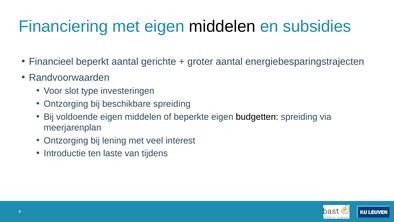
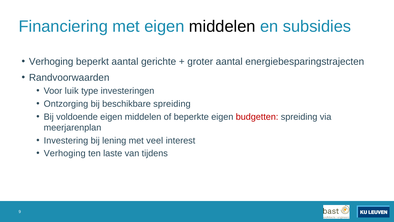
Financieel: Financieel -> Verhoging (51, 62)
slot: slot -> luik (72, 91)
budgetten colour: black -> red (257, 117)
Ontzorging: Ontzorging -> Investering (66, 140)
Introductie: Introductie -> Verhoging (65, 153)
